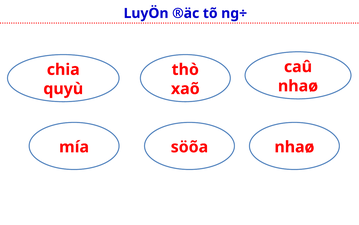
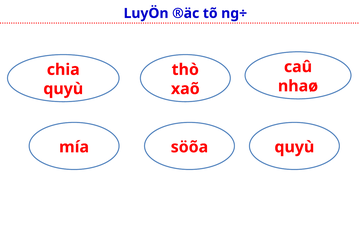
söõa nhaø: nhaø -> quyù (294, 147)
